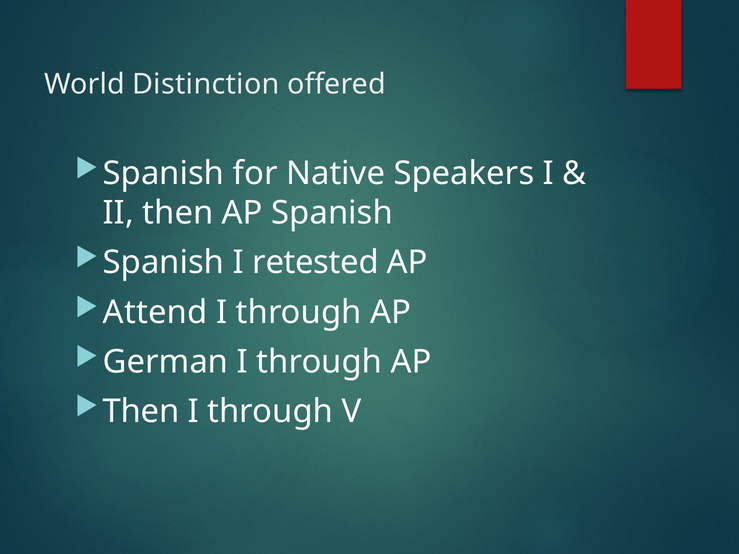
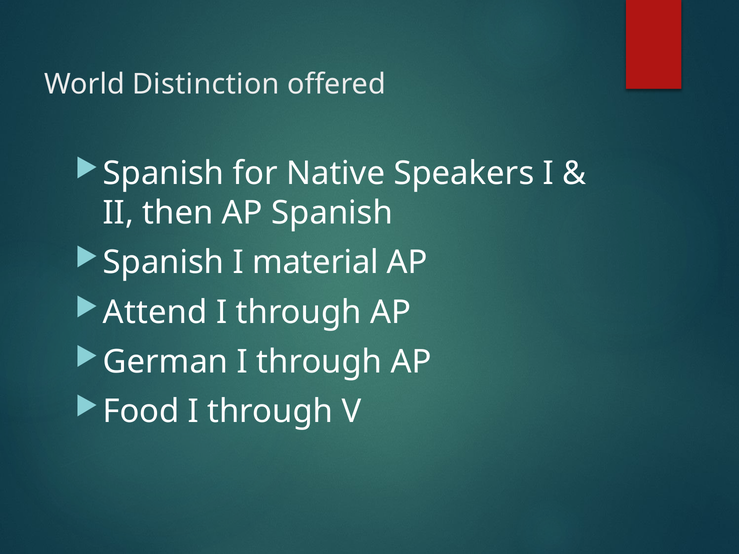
retested: retested -> material (316, 263)
Then: Then -> Food (141, 412)
